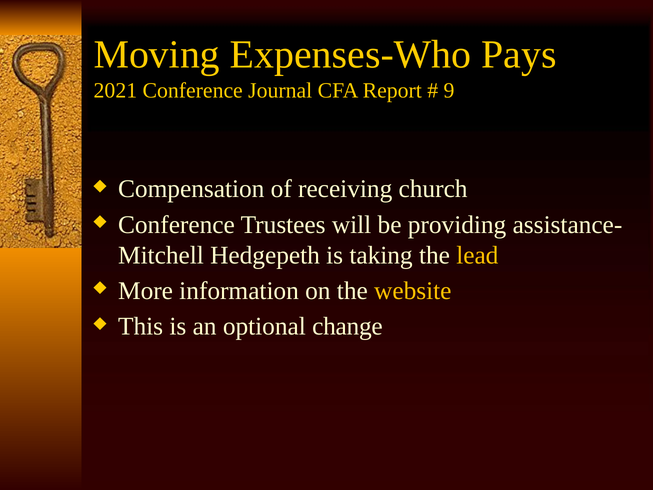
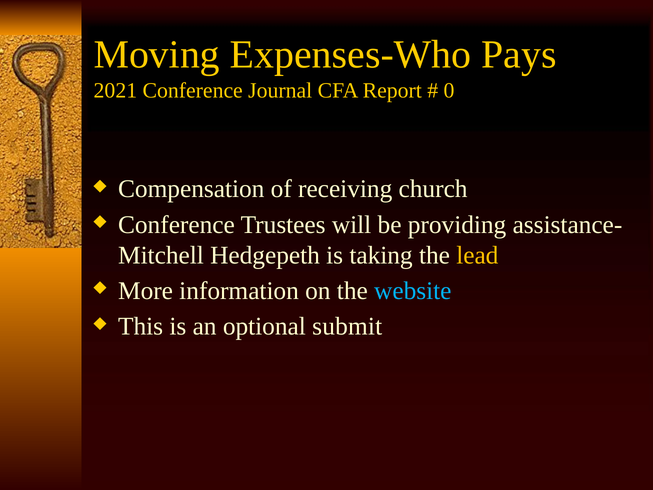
9: 9 -> 0 (449, 90)
website colour: yellow -> light blue (413, 291)
change: change -> submit (347, 326)
